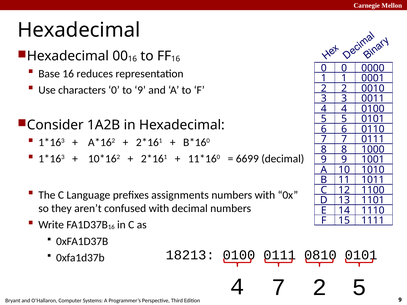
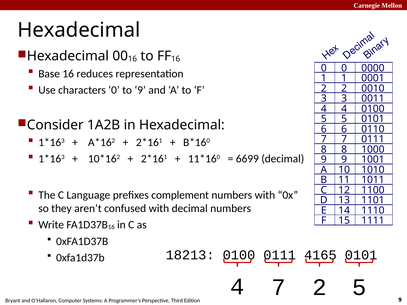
assignments: assignments -> complement (180, 195)
0810: 0810 -> 4165 (320, 255)
